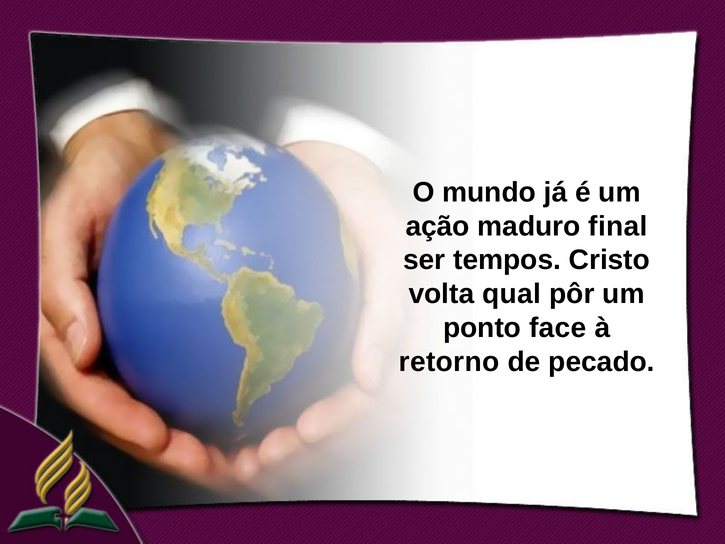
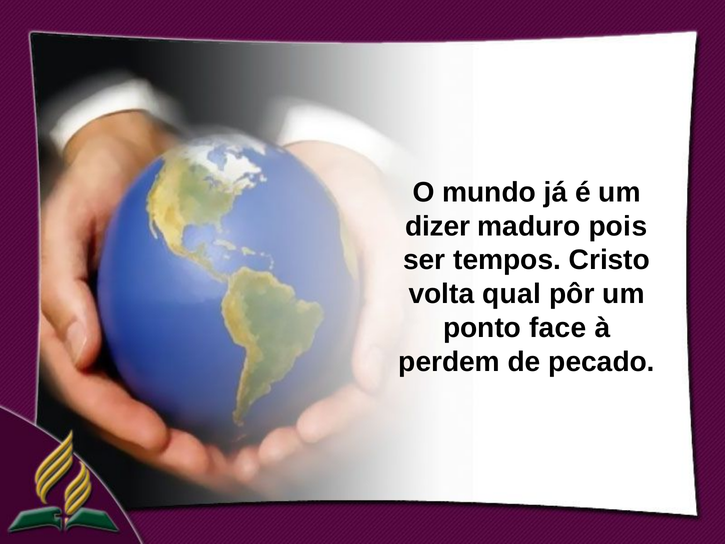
ação: ação -> dizer (438, 226)
final: final -> pois (618, 226)
retorno: retorno -> perdem (449, 362)
